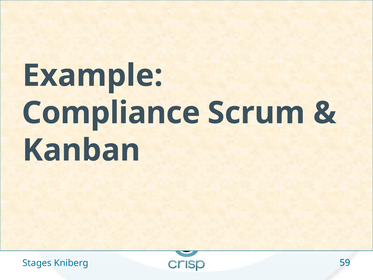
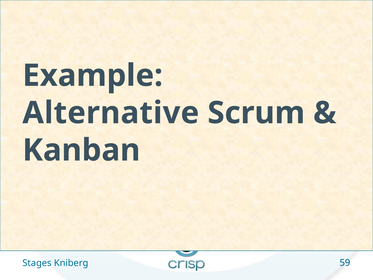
Compliance: Compliance -> Alternative (111, 113)
